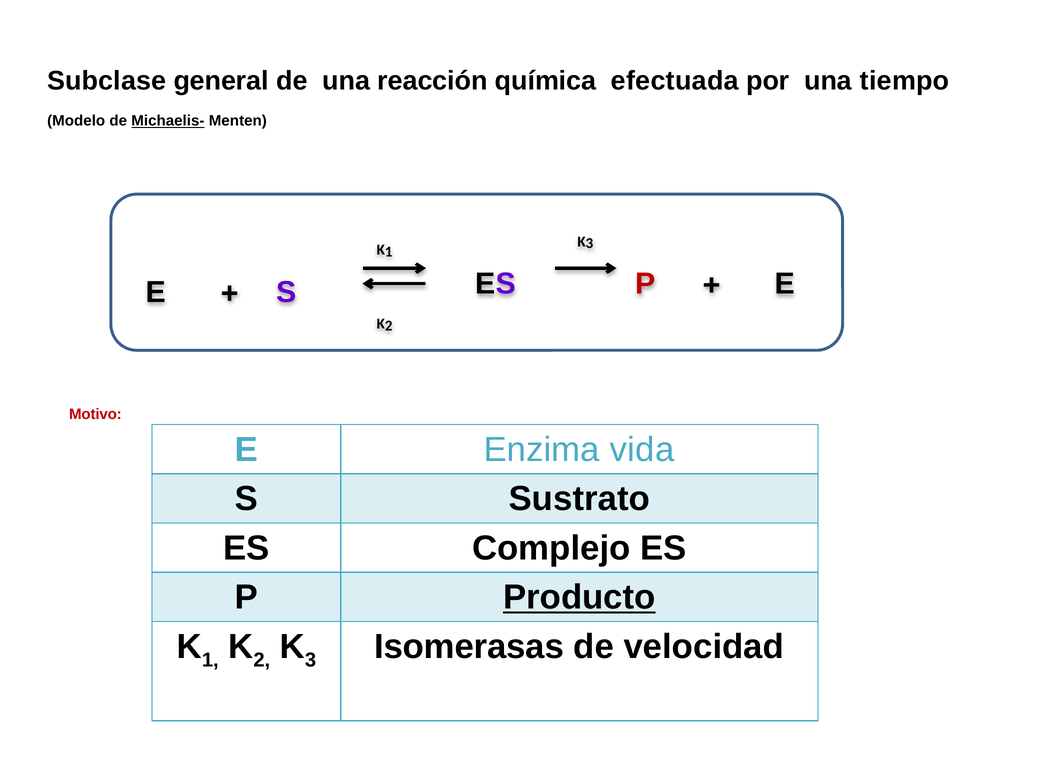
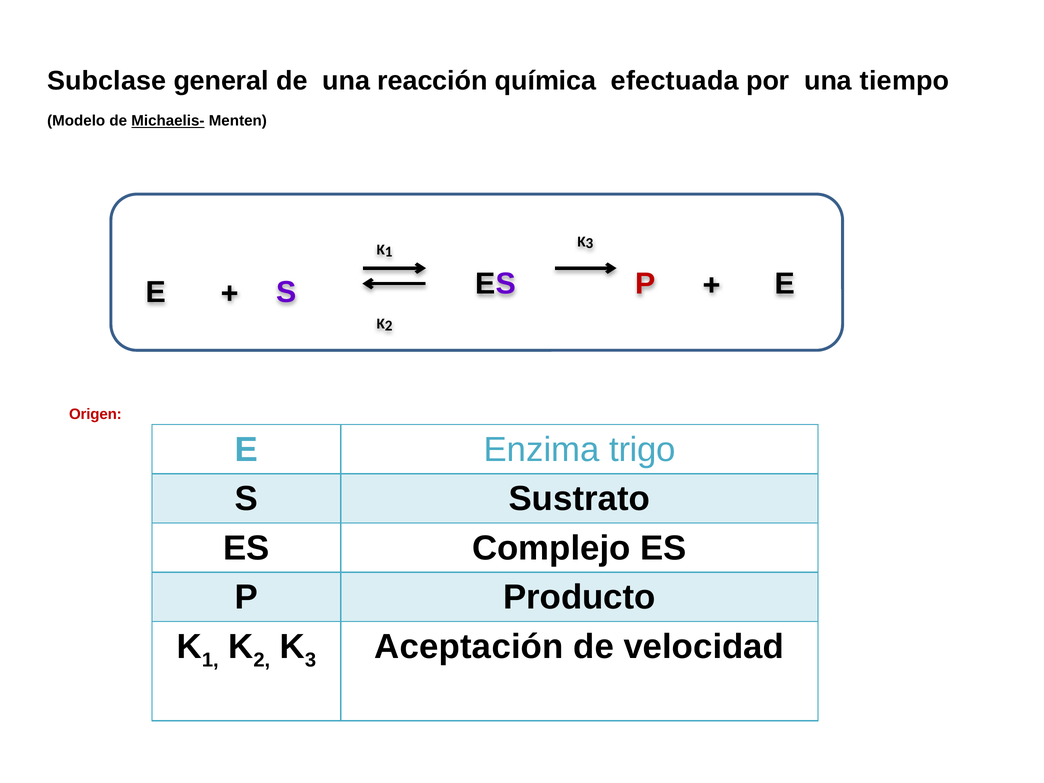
Motivo: Motivo -> Origen (95, 414)
vida: vida -> trigo (642, 450)
Producto underline: present -> none (579, 597)
Isomerasas: Isomerasas -> Aceptación (469, 647)
